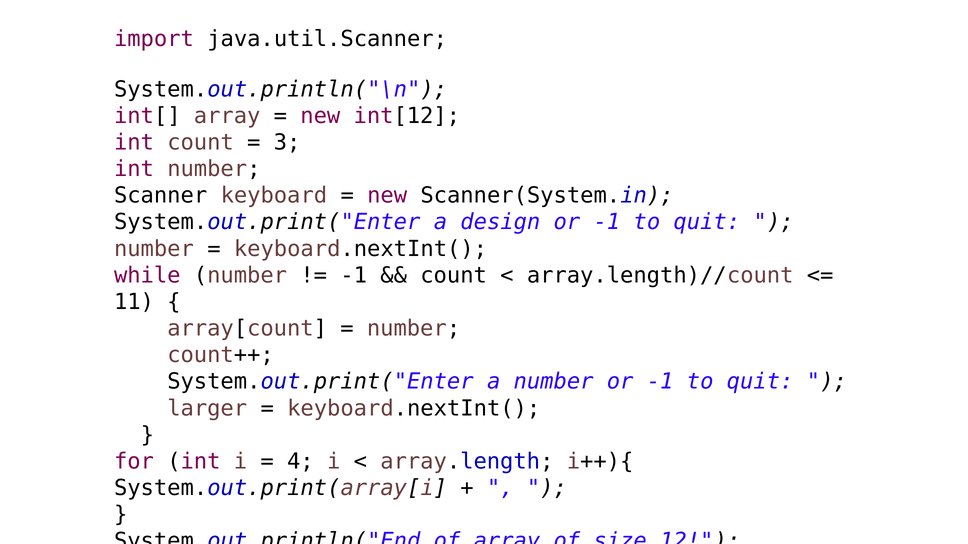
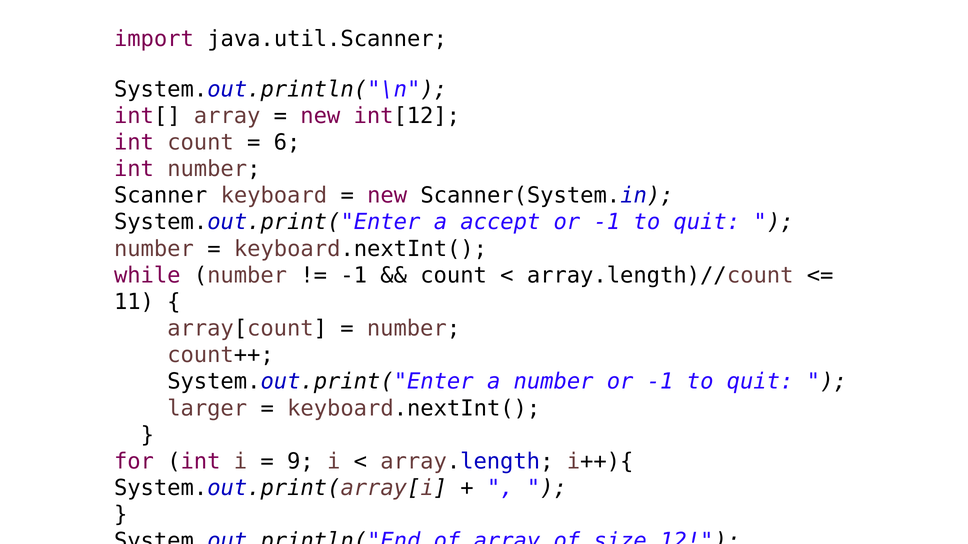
3: 3 -> 6 (287, 143)
design: design -> accept (500, 222)
4: 4 -> 9 (300, 462)
